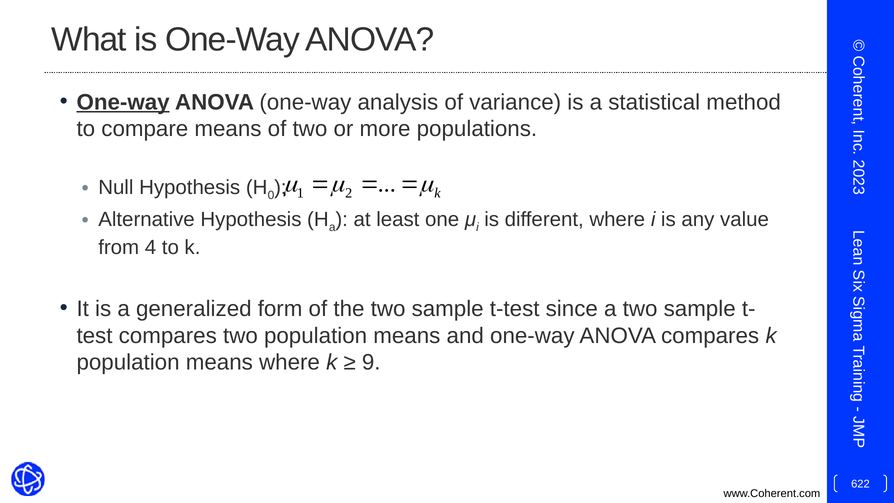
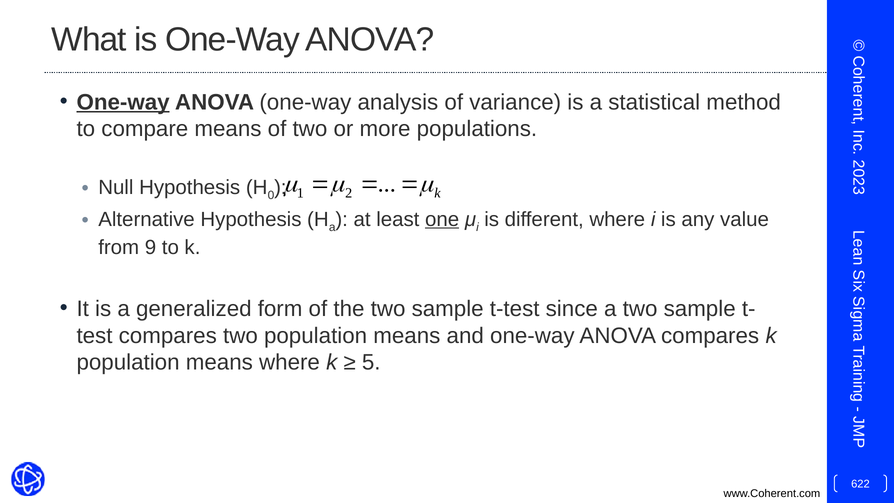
one underline: none -> present (442, 219)
4: 4 -> 9 (150, 247)
9: 9 -> 5 (371, 362)
